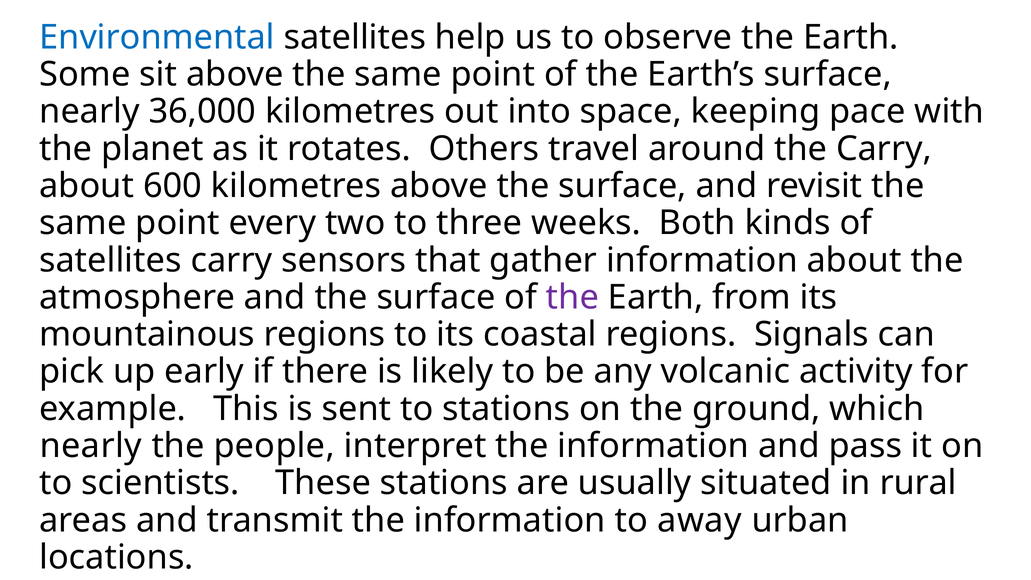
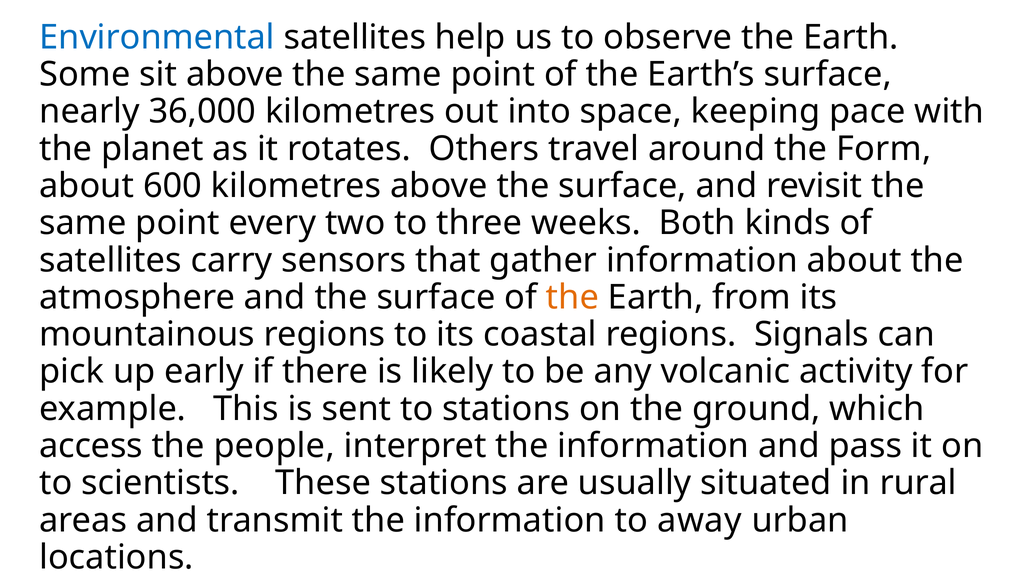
the Carry: Carry -> Form (884, 149)
the colour: purple -> orange (572, 297)
nearly: nearly -> access (91, 446)
